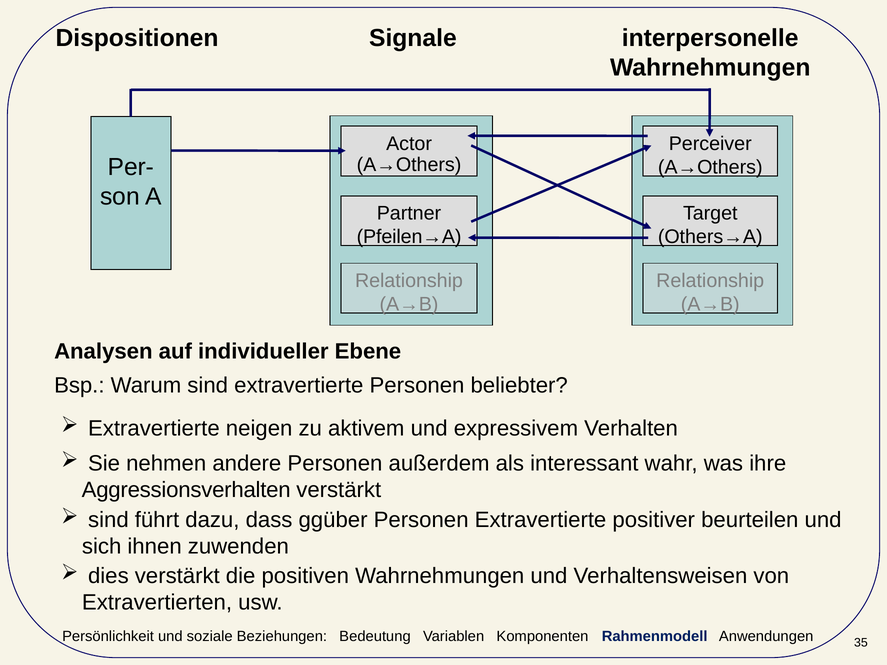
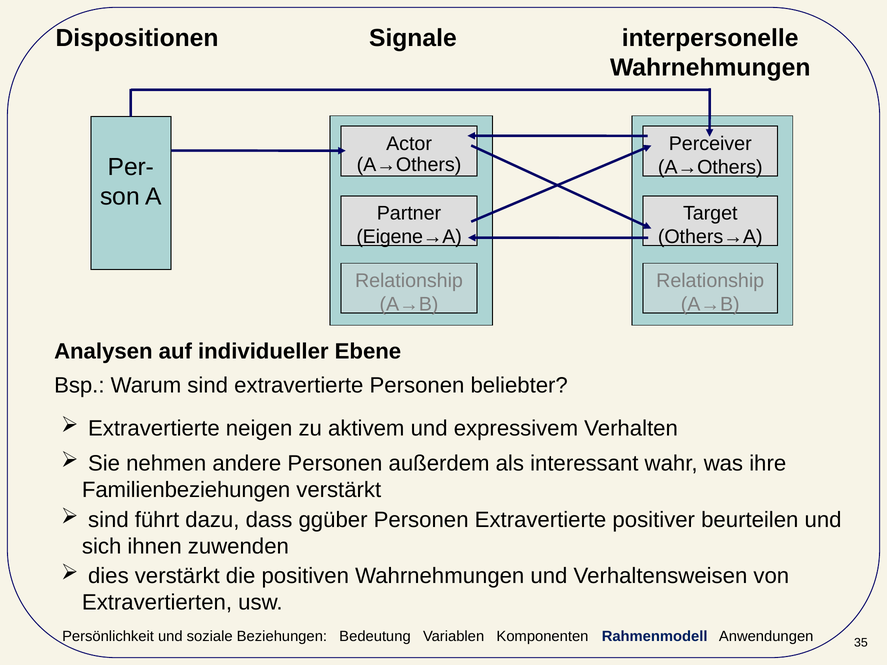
Pfeilen→A: Pfeilen→A -> Eigene→A (409, 237)
Aggressionsverhalten: Aggressionsverhalten -> Familienbeziehungen (186, 490)
